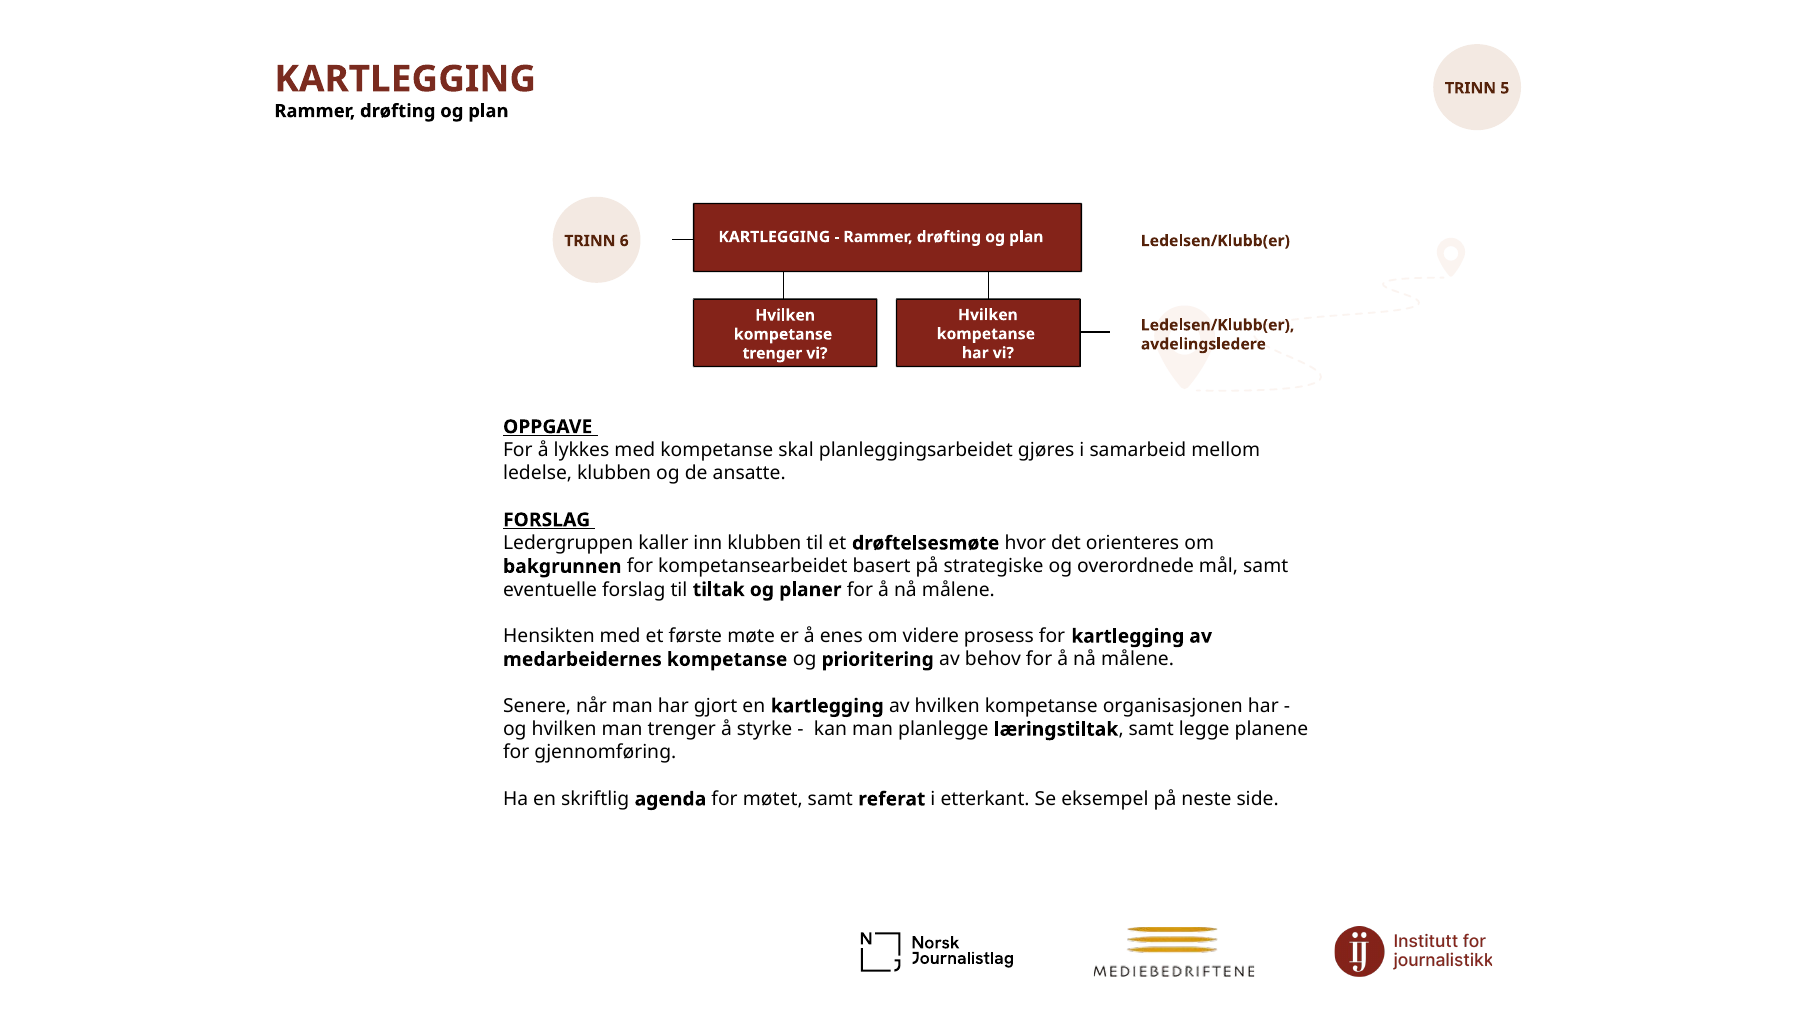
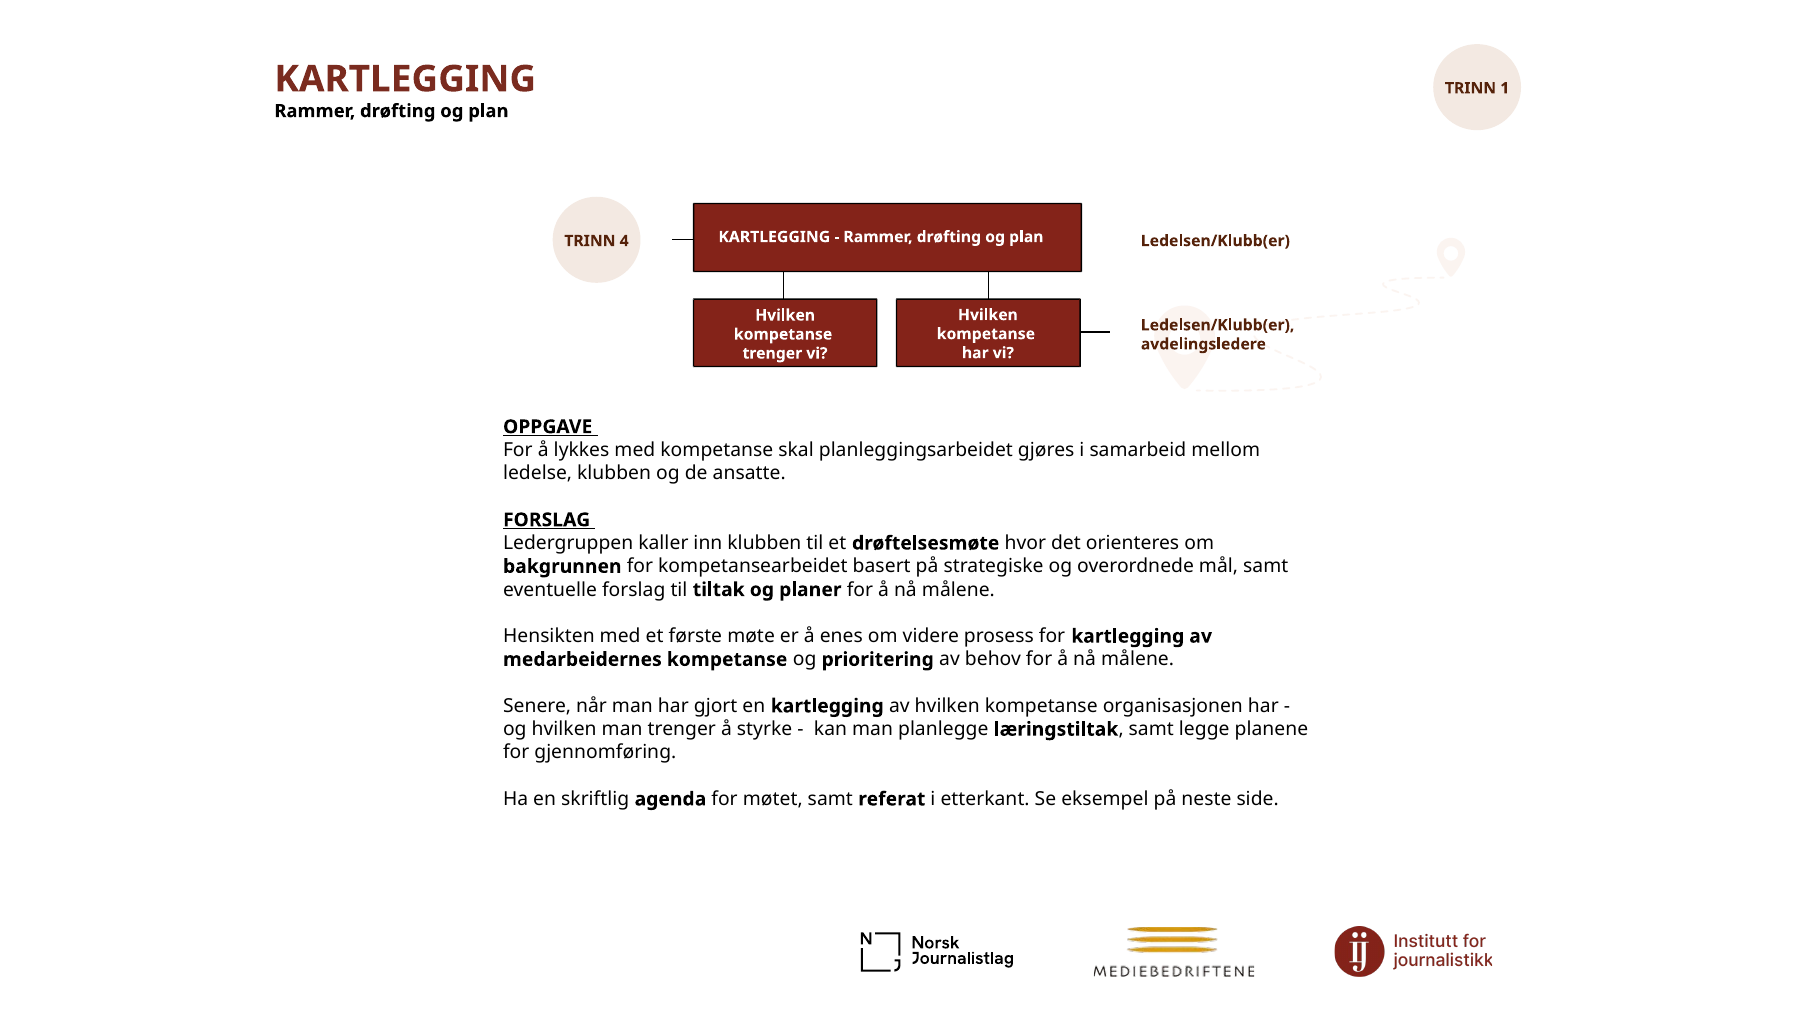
5: 5 -> 1 (1505, 88)
6: 6 -> 4 (624, 241)
